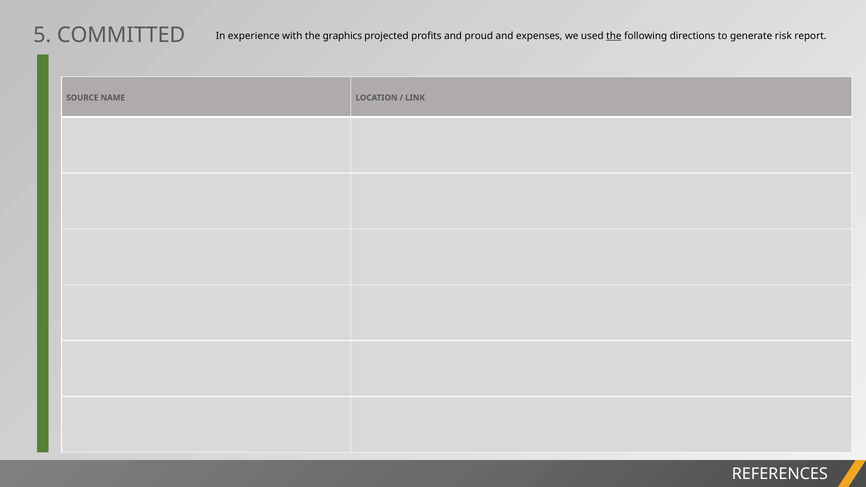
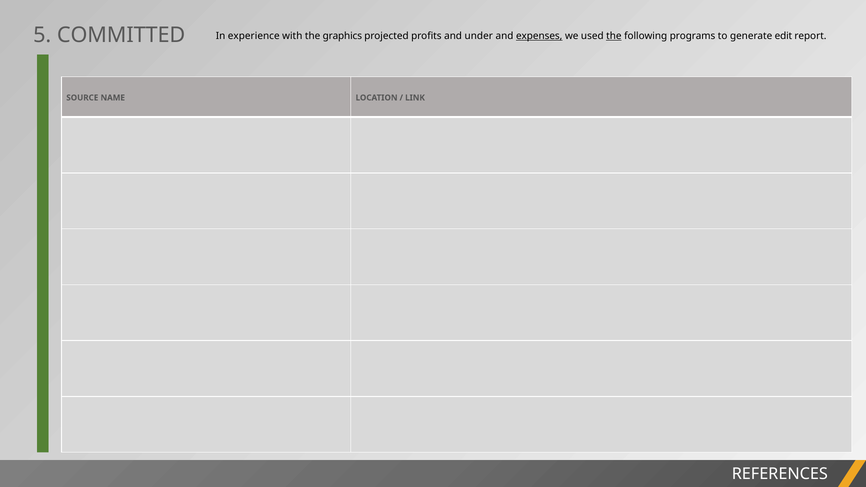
proud: proud -> under (479, 36)
expenses underline: none -> present (539, 36)
directions: directions -> programs (693, 36)
risk: risk -> edit (783, 36)
